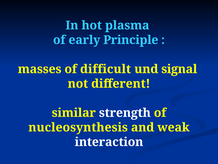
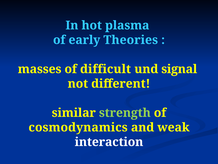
Principle: Principle -> Theories (131, 40)
strength colour: white -> light green (125, 113)
nucleosynthesis: nucleosynthesis -> cosmodynamics (78, 127)
